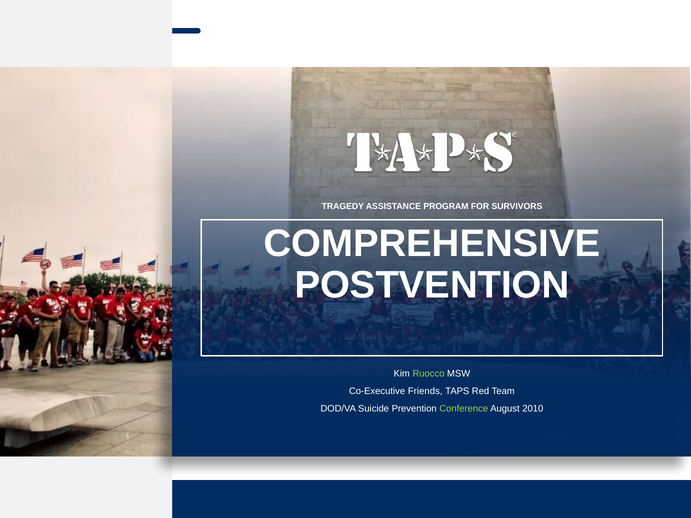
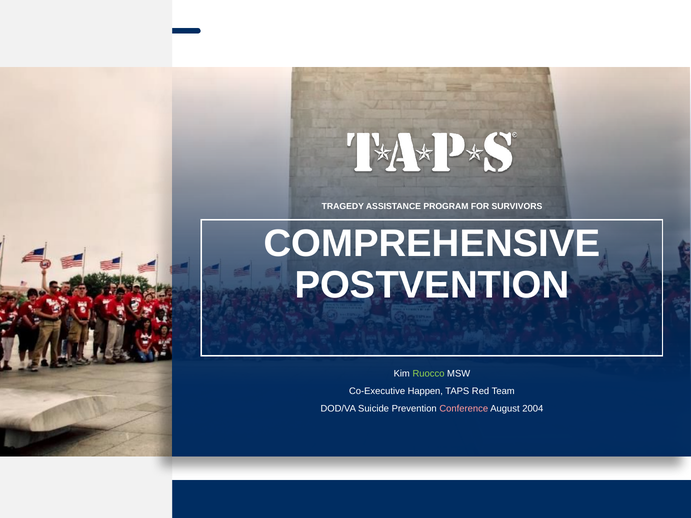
Friends: Friends -> Happen (425, 391)
Conference colour: light green -> pink (464, 409)
2010: 2010 -> 2004 (533, 409)
